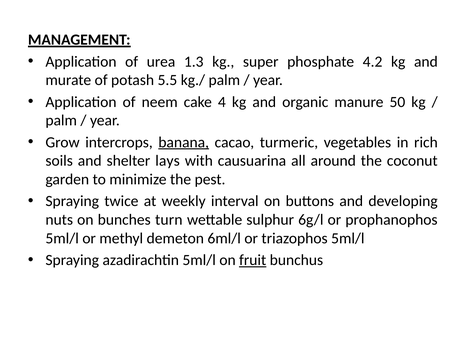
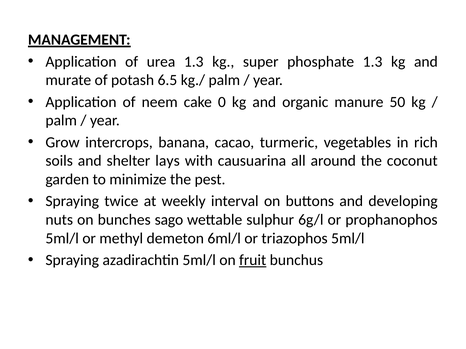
phosphate 4.2: 4.2 -> 1.3 (373, 62)
5.5: 5.5 -> 6.5 (167, 80)
4: 4 -> 0 (222, 102)
banana underline: present -> none (184, 142)
turn: turn -> sago (169, 220)
